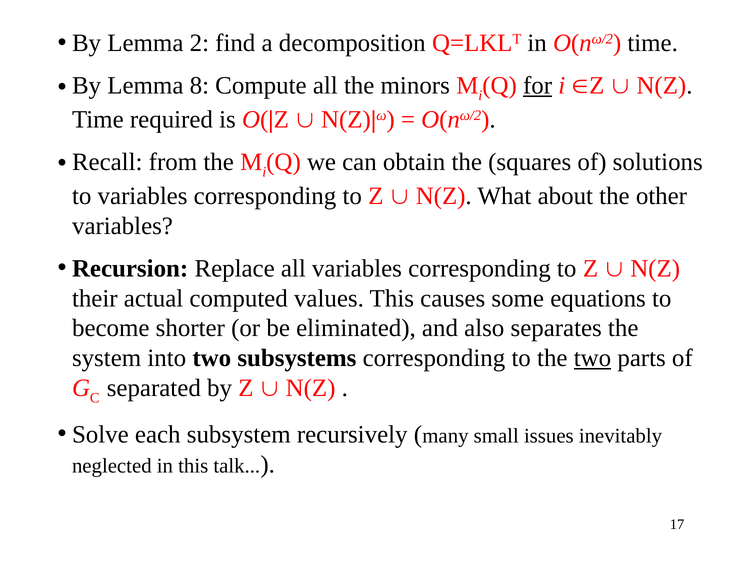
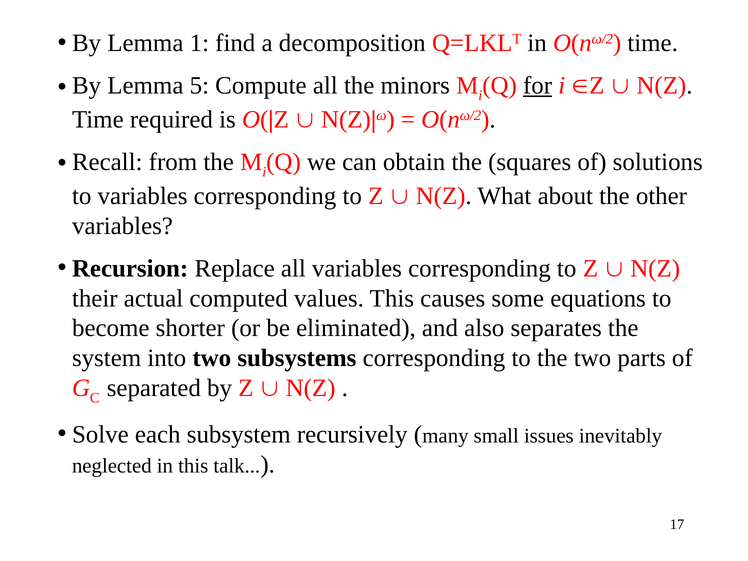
2: 2 -> 1 (199, 43)
8: 8 -> 5 (199, 86)
two underline: present -> none (592, 358)
